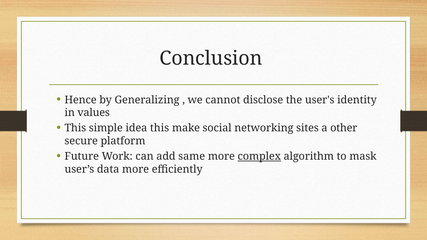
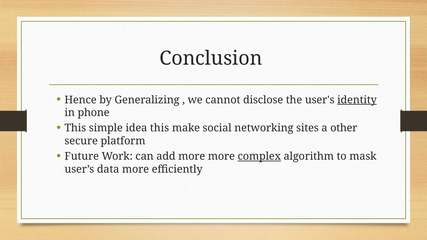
identity underline: none -> present (357, 100)
values: values -> phone (94, 113)
add same: same -> more (192, 156)
